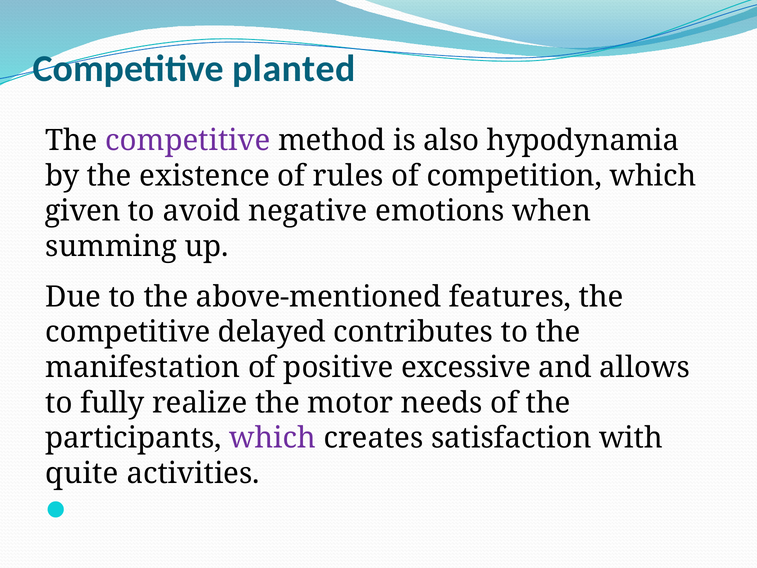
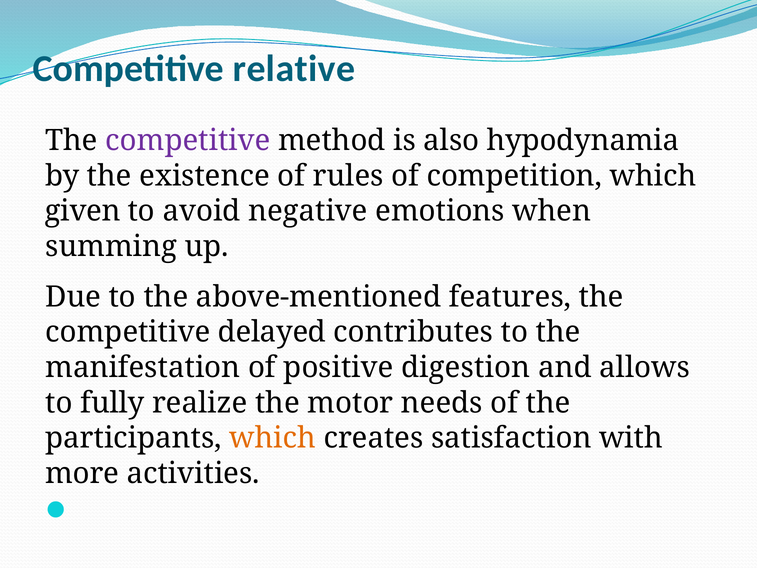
planted: planted -> relative (294, 69)
excessive: excessive -> digestion (466, 367)
which colour: purple -> orange (273, 438)
quite: quite -> more (82, 473)
